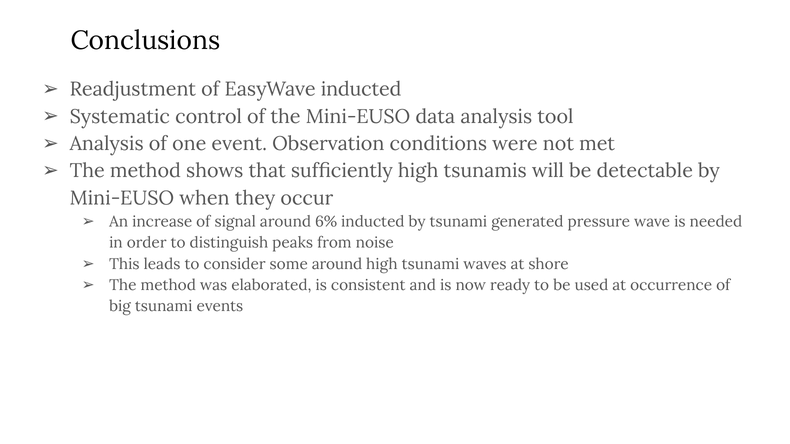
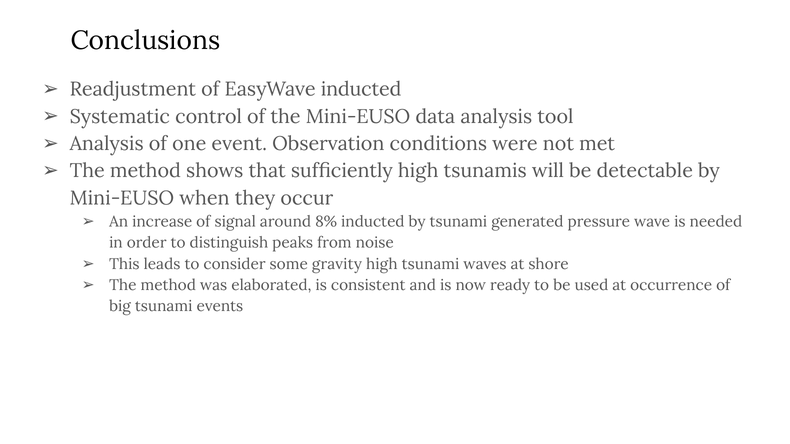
6%: 6% -> 8% (326, 222)
some around: around -> gravity (337, 264)
